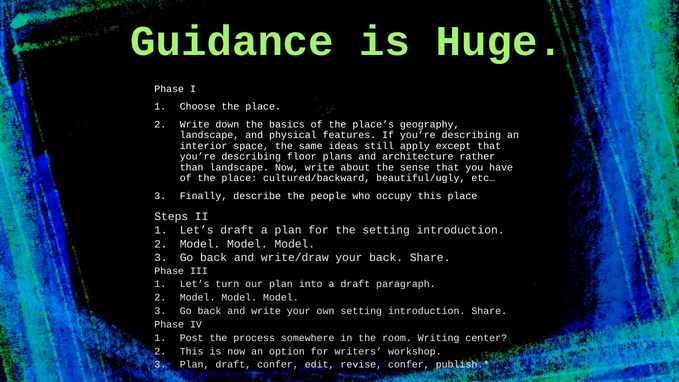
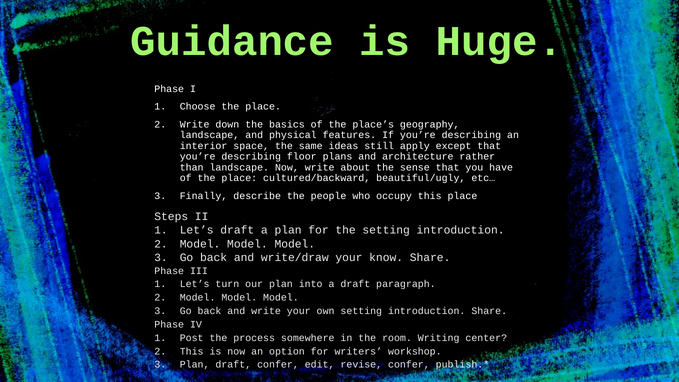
your back: back -> know (386, 258)
